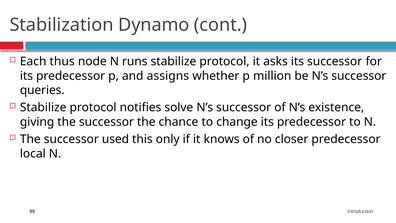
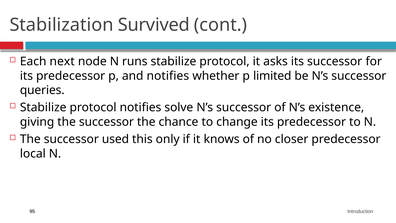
Dynamo: Dynamo -> Survived (154, 25)
thus: thus -> next (62, 61)
and assigns: assigns -> notifies (168, 76)
million: million -> limited (272, 76)
